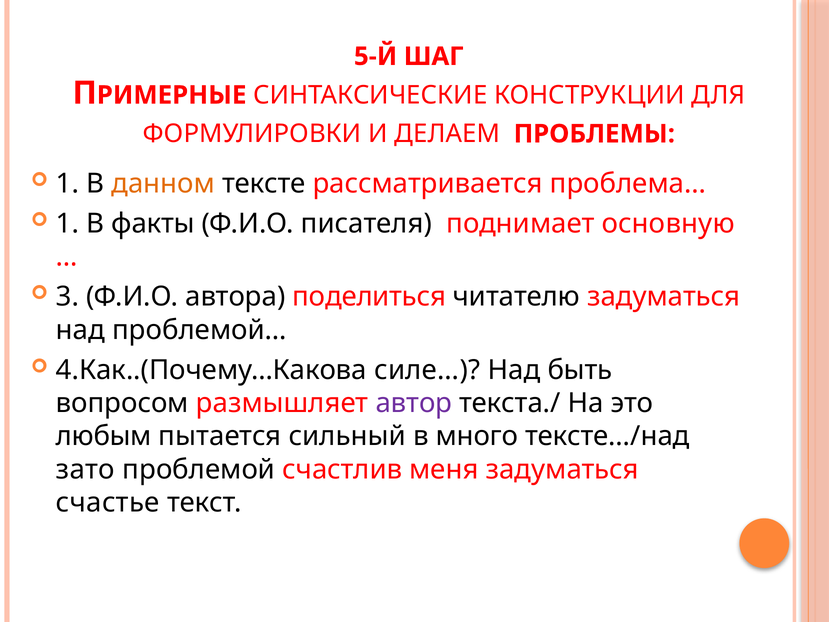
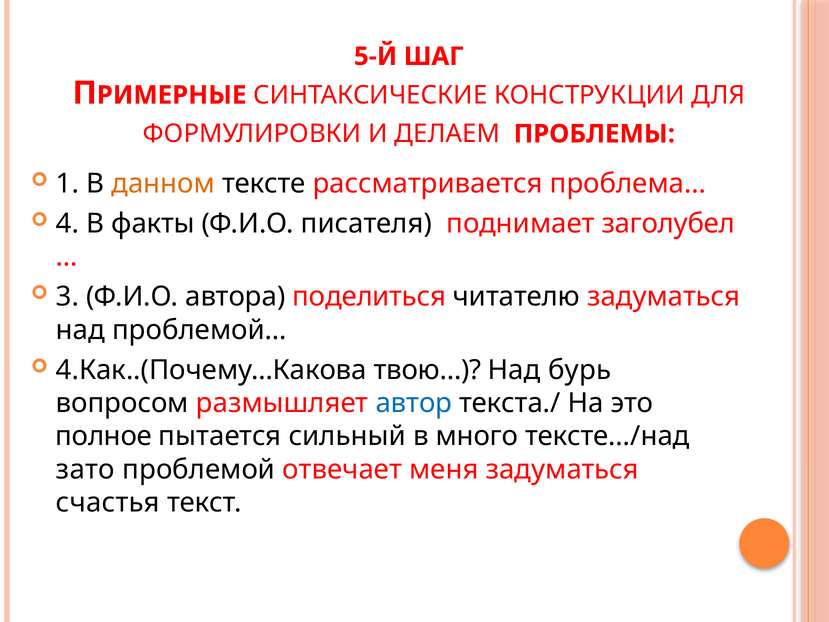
1: 1 -> 4 (67, 223)
основную: основную -> заголубел (668, 223)
силе…: силе… -> твою… (427, 370)
быть: быть -> бурь (580, 370)
автор colour: purple -> blue (414, 403)
любым: любым -> полное (104, 436)
счастлив: счастлив -> отвечает (342, 469)
счастье: счастье -> счастья (108, 503)
